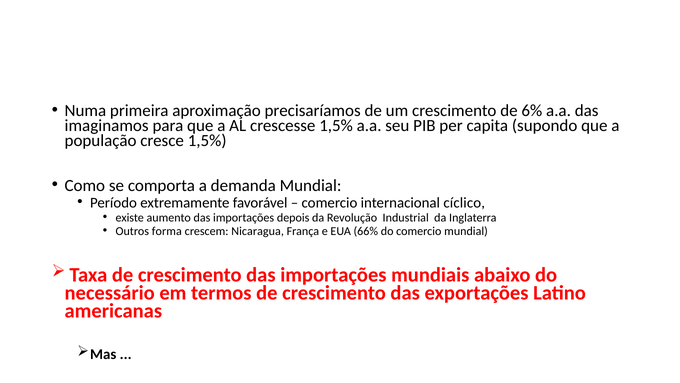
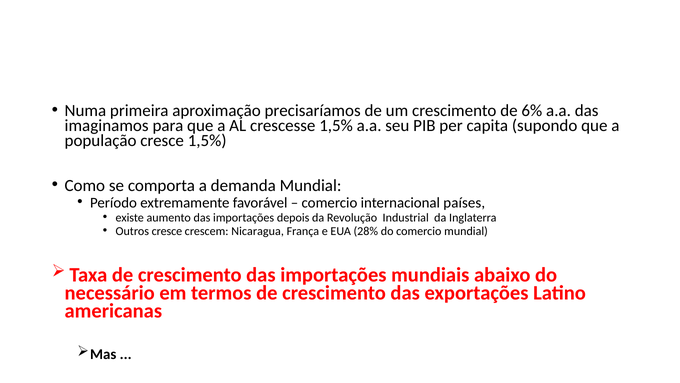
cíclico: cíclico -> países (464, 202)
Outros forma: forma -> cresce (167, 231)
66%: 66% -> 28% (366, 231)
